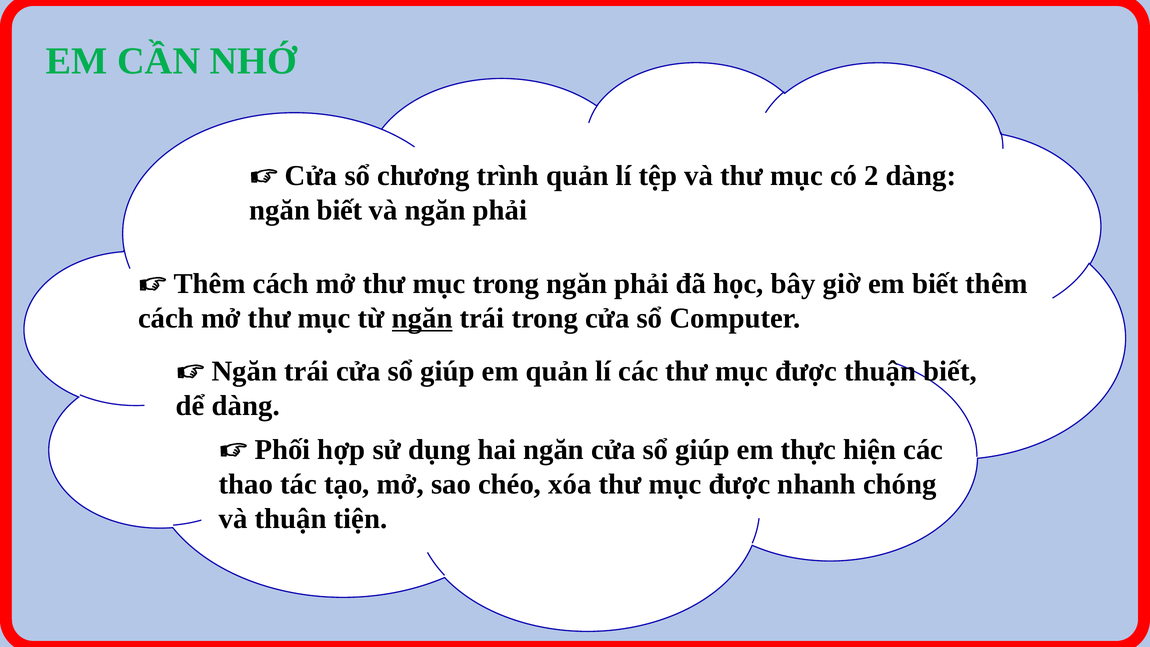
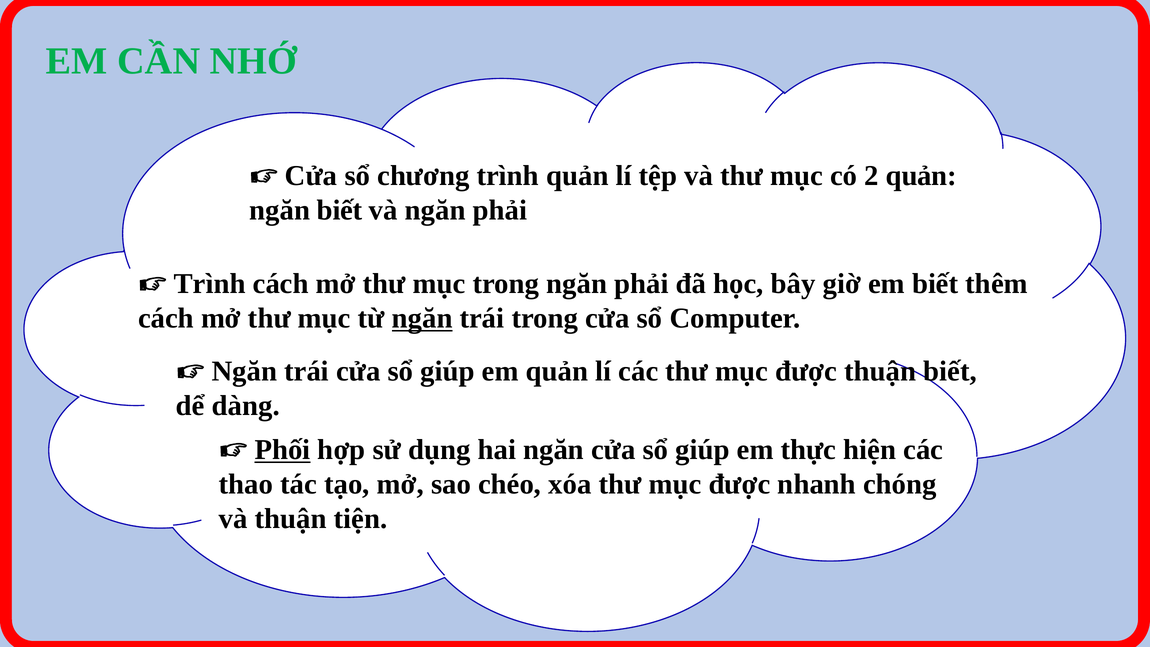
2 dàng: dàng -> quản (921, 176)
Thêm: Thêm -> Trình (210, 284)
Phối underline: none -> present (282, 450)
